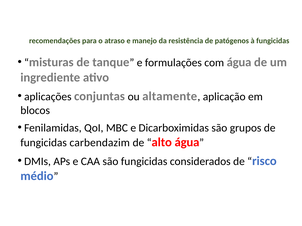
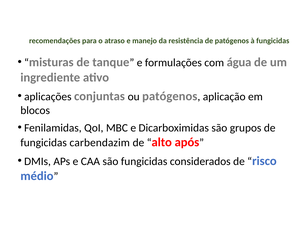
ou altamente: altamente -> patógenos (170, 96)
alto água: água -> após (187, 143)
